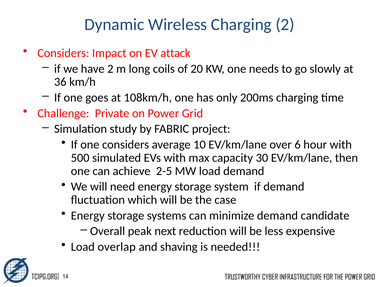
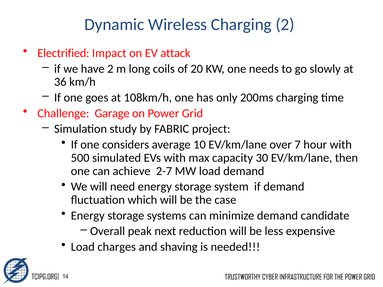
Considers: Considers -> Electrified (63, 53)
Private: Private -> Garage (112, 113)
6: 6 -> 7 (298, 145)
2-5: 2-5 -> 2-7 (164, 171)
overlap: overlap -> charges (117, 247)
